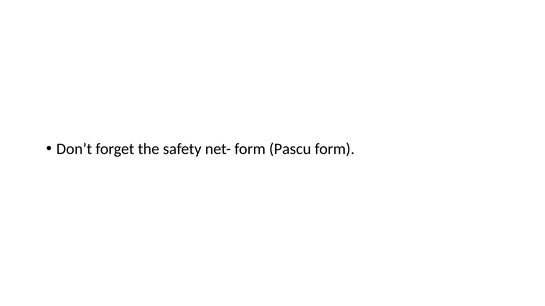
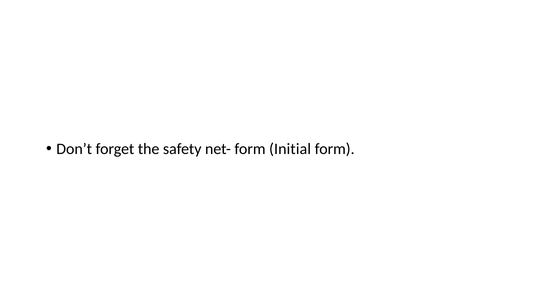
Pascu: Pascu -> Initial (290, 149)
